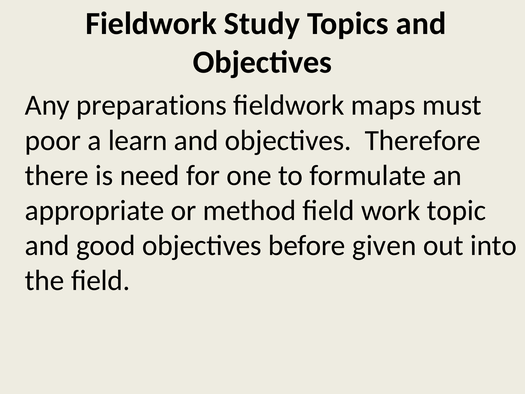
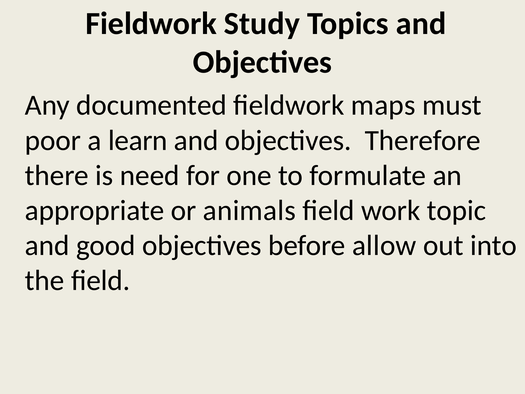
preparations: preparations -> documented (152, 105)
method: method -> animals (249, 210)
given: given -> allow (384, 245)
